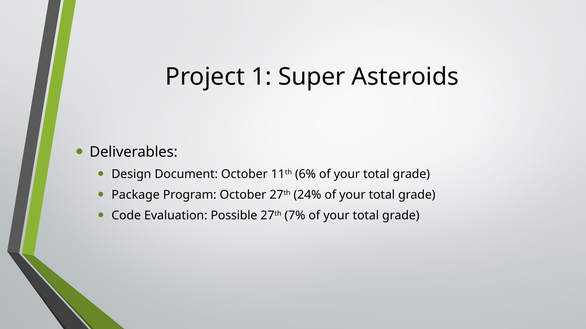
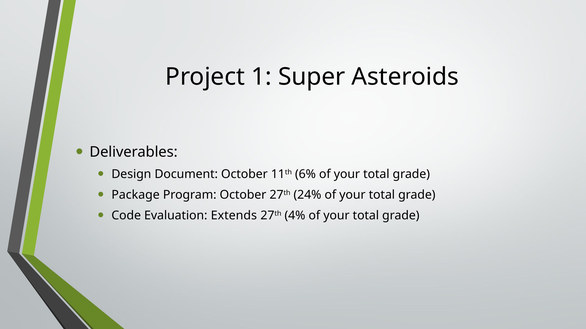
Possible: Possible -> Extends (234, 216)
7%: 7% -> 4% (295, 216)
